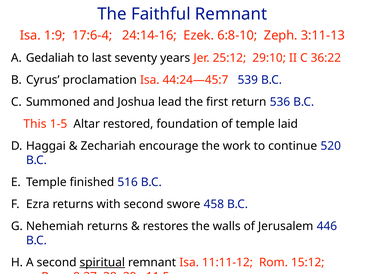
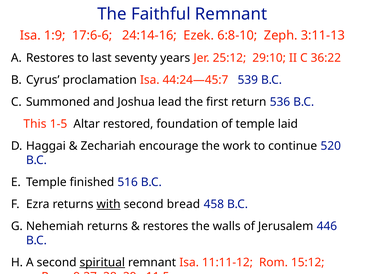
17:6-4: 17:6-4 -> 17:6-6 (92, 35)
A Gedaliah: Gedaliah -> Restores (50, 58)
with underline: none -> present (109, 204)
swore: swore -> bread (183, 204)
